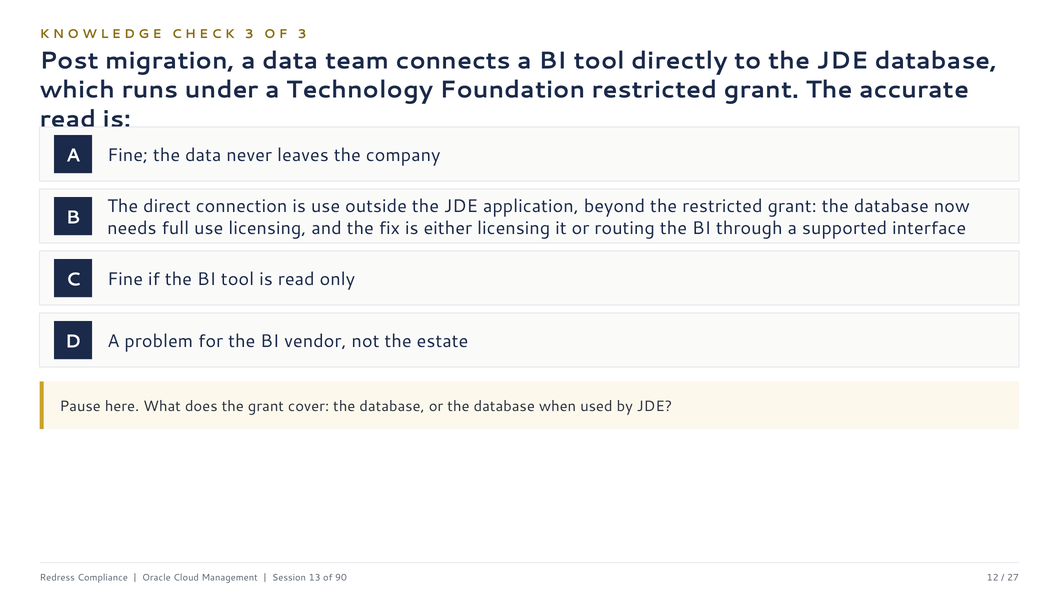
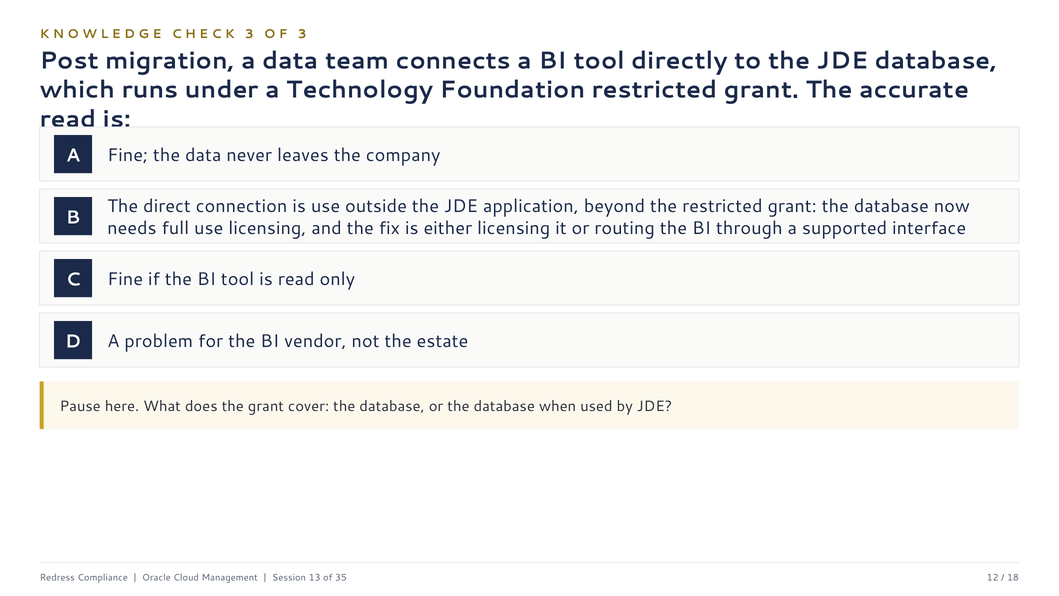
90: 90 -> 35 (341, 577)
27: 27 -> 18 (1013, 577)
